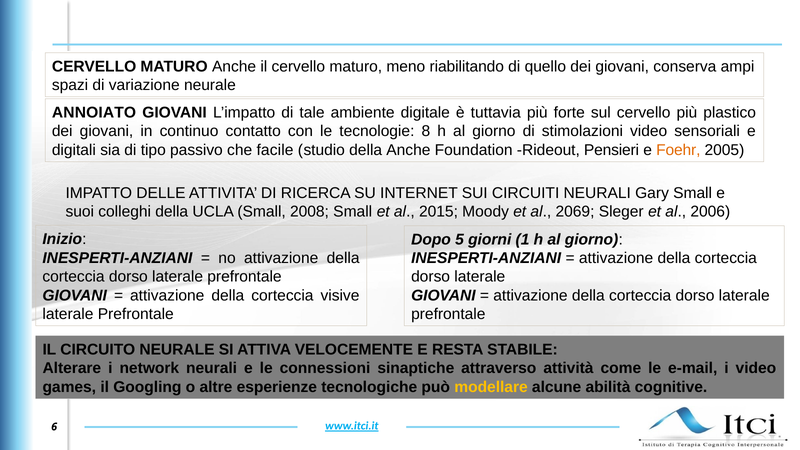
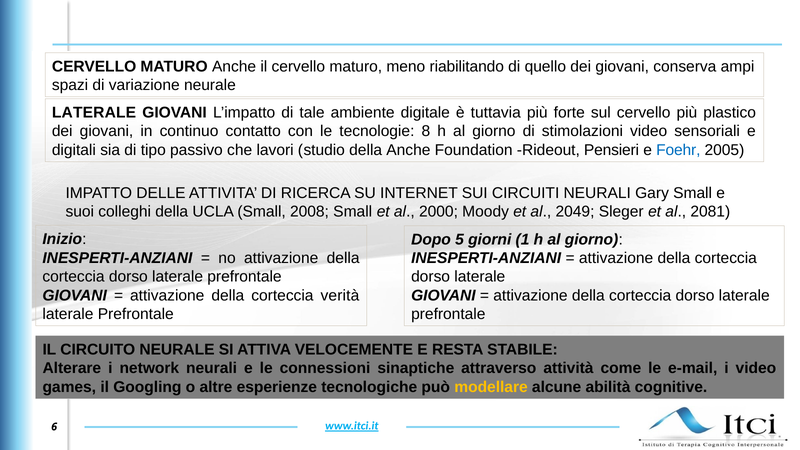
ANNOIATO: ANNOIATO -> LATERALE (94, 113)
facile: facile -> lavori (275, 150)
Foehr colour: orange -> blue (678, 150)
2015: 2015 -> 2000 (438, 212)
2069: 2069 -> 2049 (575, 212)
2006: 2006 -> 2081 (710, 212)
visive: visive -> verità (340, 295)
